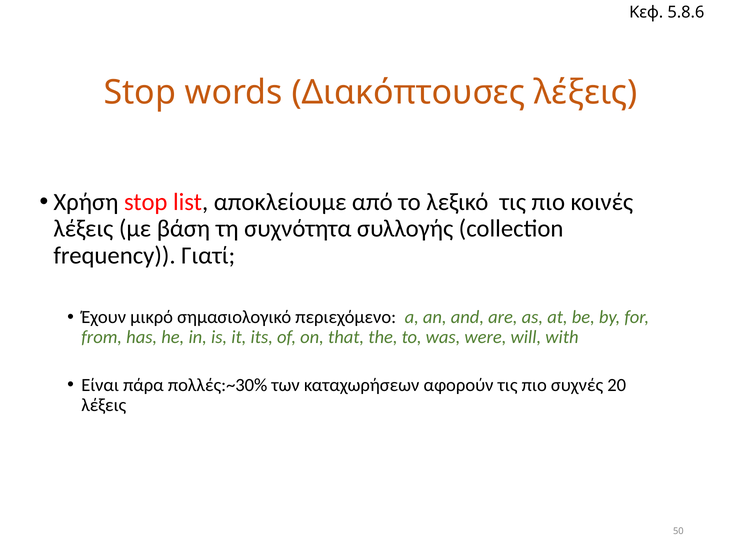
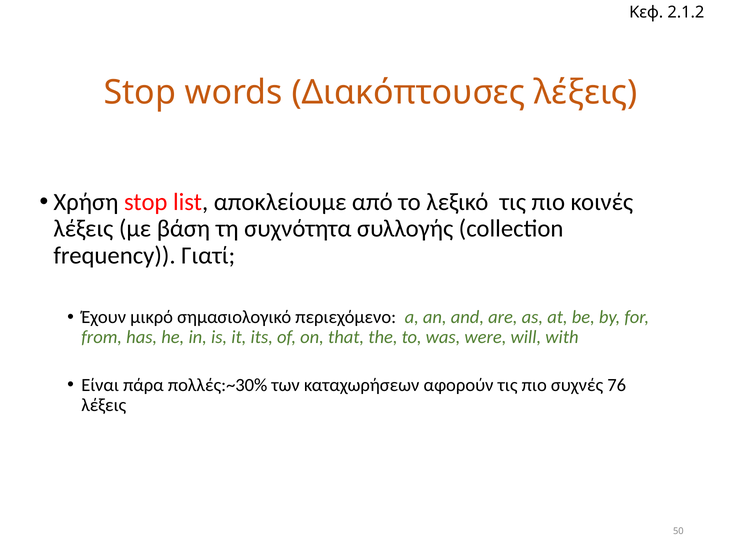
5.8.6: 5.8.6 -> 2.1.2 (686, 12)
20: 20 -> 76 (617, 385)
